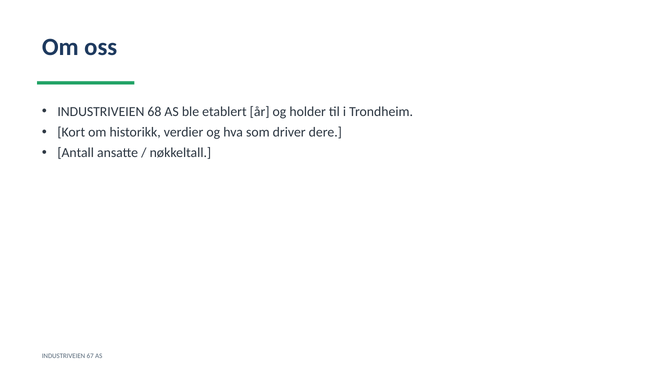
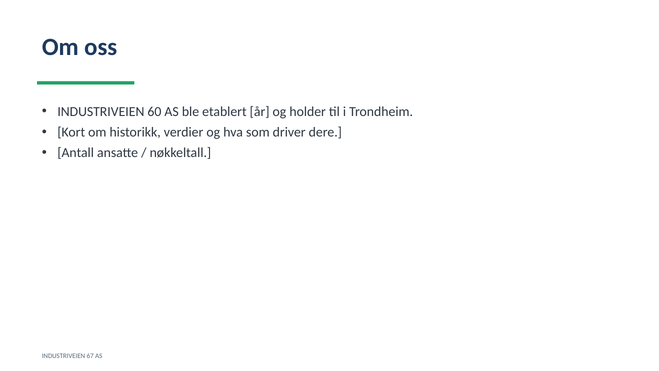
68: 68 -> 60 (154, 112)
